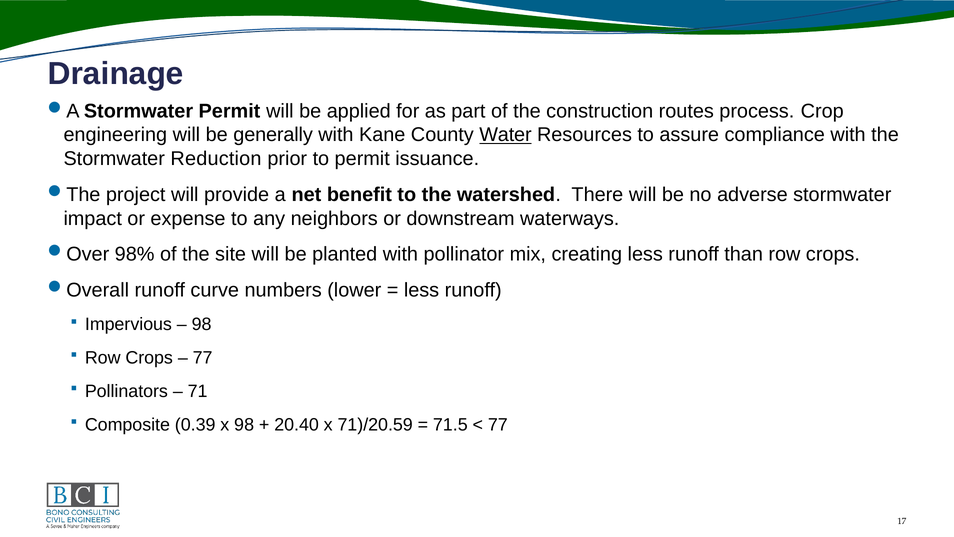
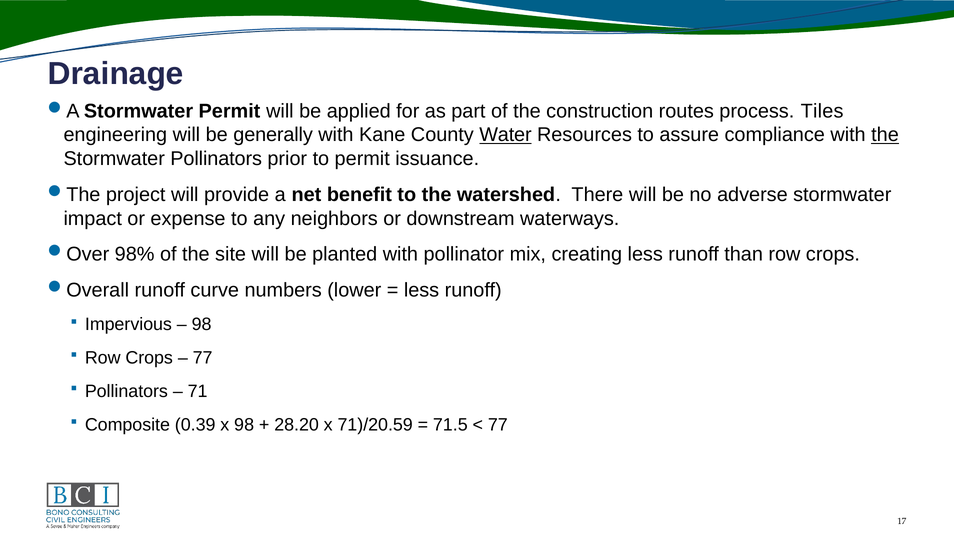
Crop: Crop -> Tiles (822, 111)
the underline: none -> present (885, 135)
Stormwater Reduction: Reduction -> Pollinators (216, 159)
20.40: 20.40 -> 28.20 (297, 425)
